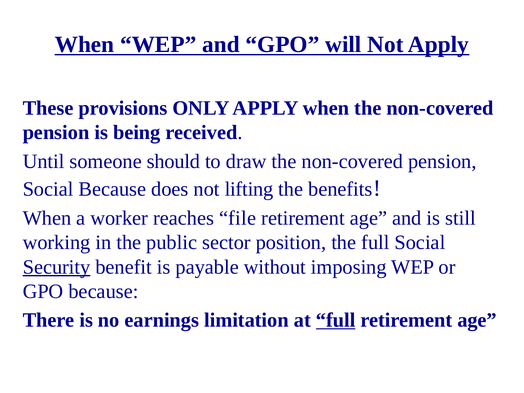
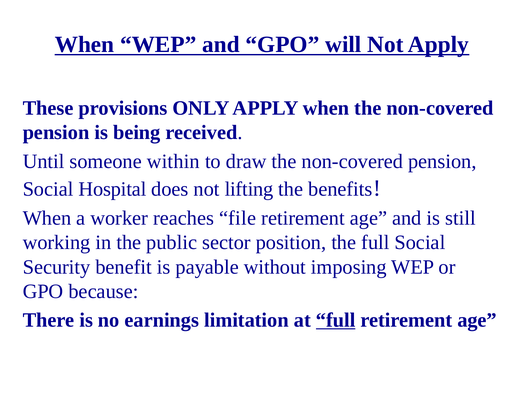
should: should -> within (173, 162)
Social Because: Because -> Hospital (112, 189)
Security underline: present -> none (57, 267)
